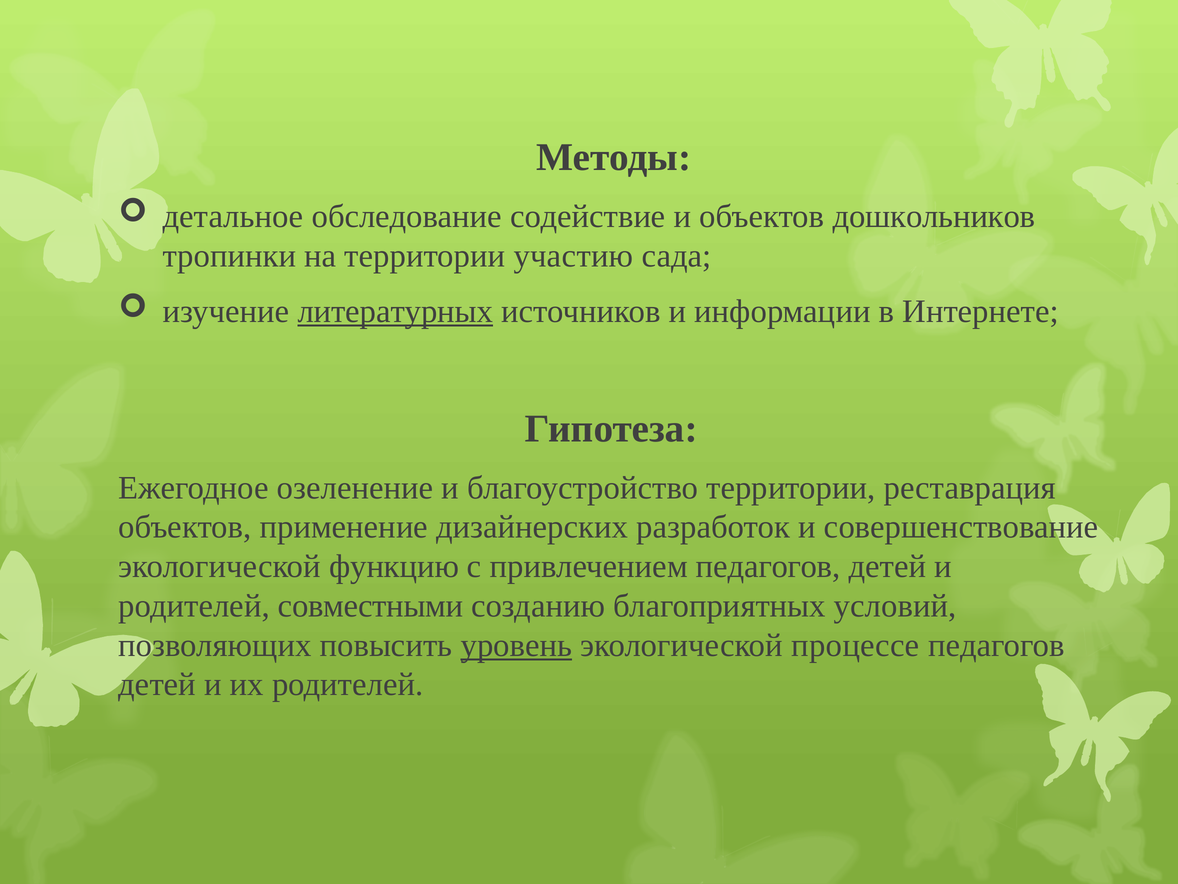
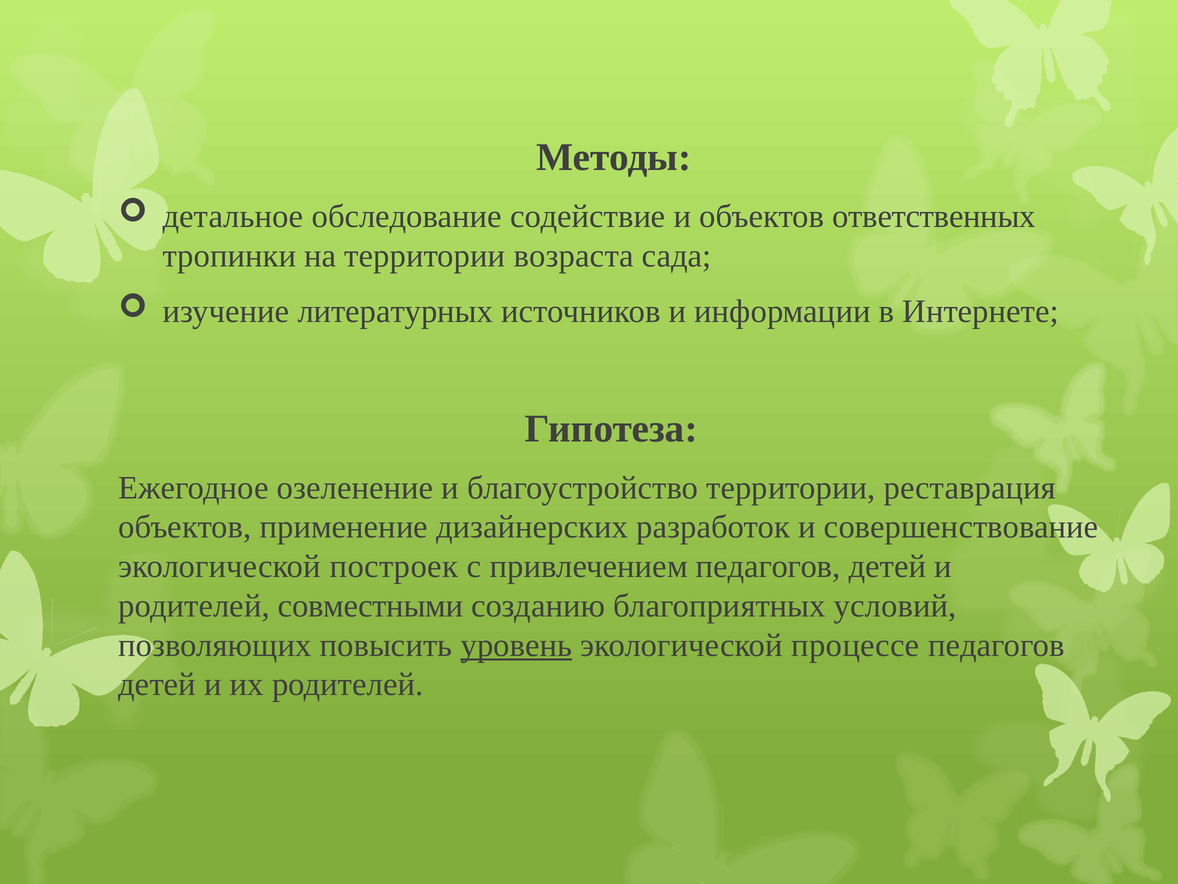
дошкольников: дошкольников -> ответственных (934, 216)
участию: участию -> возраста (574, 256)
литературных underline: present -> none (395, 311)
функцию: функцию -> построек (394, 566)
